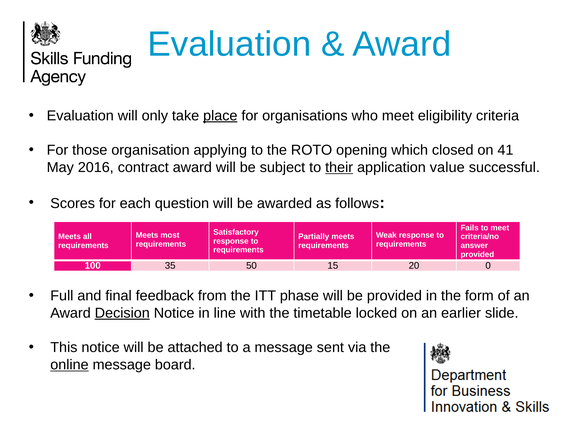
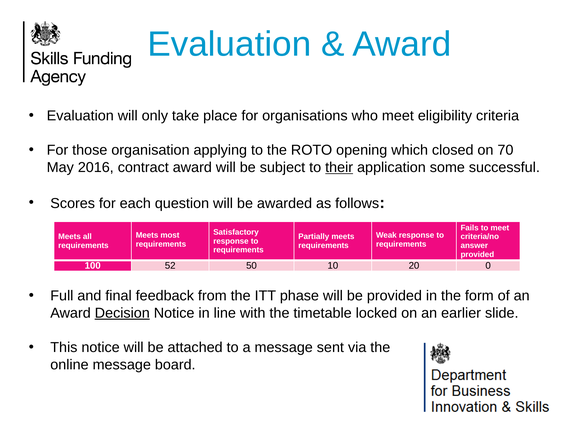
place underline: present -> none (220, 116)
41: 41 -> 70 (505, 150)
value: value -> some (447, 168)
35: 35 -> 52 (170, 266)
15: 15 -> 10 (333, 266)
online underline: present -> none (69, 365)
